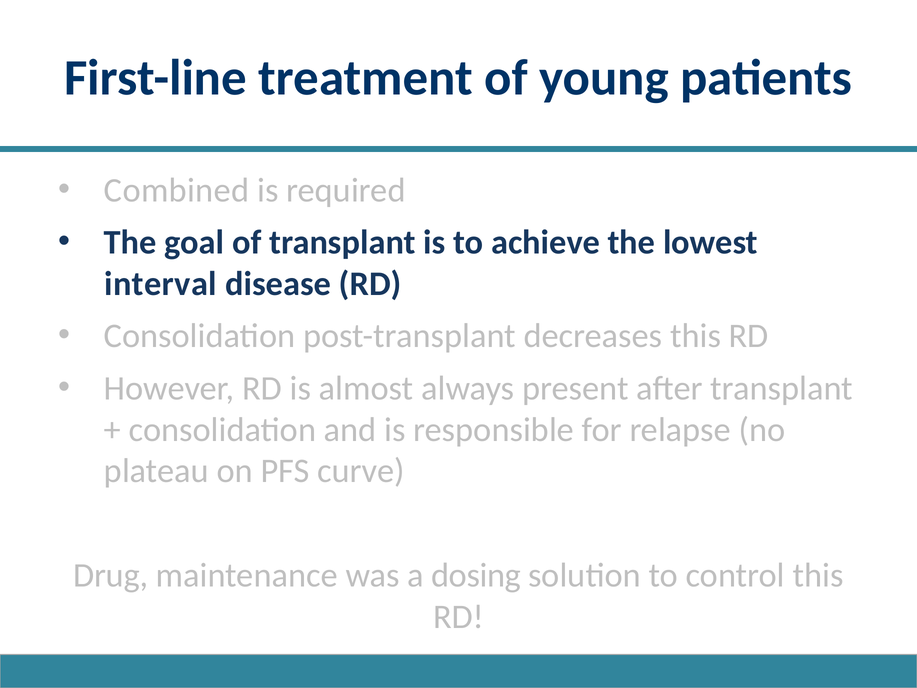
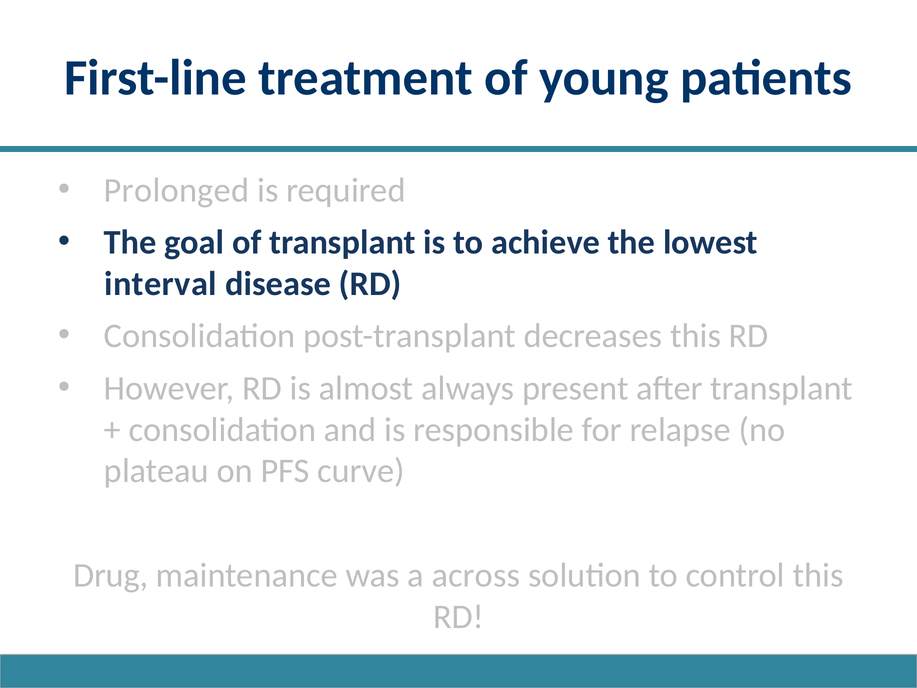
Combined: Combined -> Prolonged (177, 190)
dosing: dosing -> across (476, 575)
